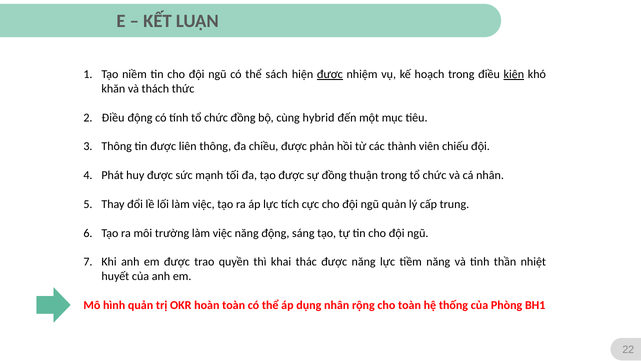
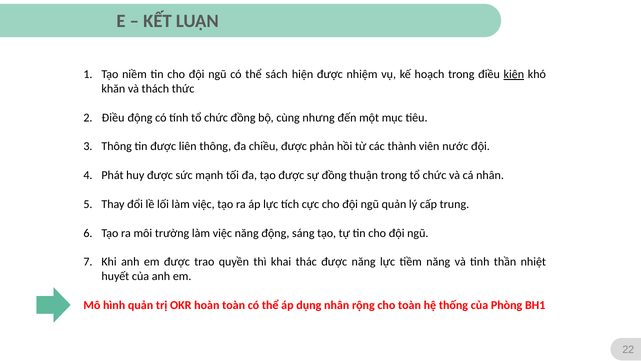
được underline: present -> none (330, 74)
hybrid: hybrid -> nhưng (319, 117)
chiếu: chiếu -> nước (455, 146)
